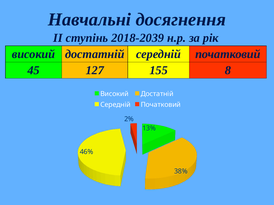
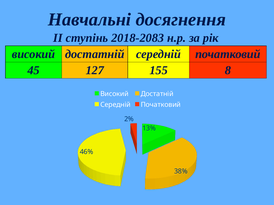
2018-2039: 2018-2039 -> 2018-2083 (138, 38)
